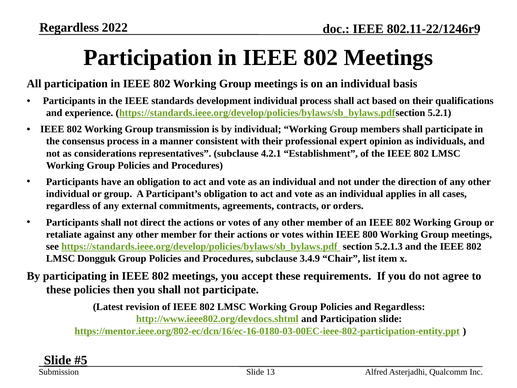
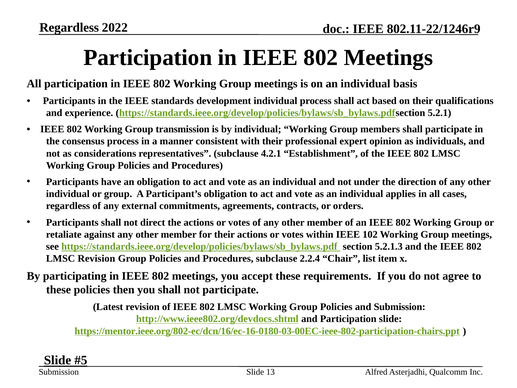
800: 800 -> 102 (370, 234)
LMSC Dongguk: Dongguk -> Revision (96, 258)
3.4.9: 3.4.9 -> 2.2.4 (310, 258)
and Regardless: Regardless -> Submission (400, 307)
https://mentor.ieee.org/802-ec/dcn/16/ec-16-0180-03-00EC-ieee-802-participation-entity.ppt: https://mentor.ieee.org/802-ec/dcn/16/ec-16-0180-03-00EC-ieee-802-participation-entity.ppt -> https://mentor.ieee.org/802-ec/dcn/16/ec-16-0180-03-00EC-ieee-802-participation-chairs.ppt (267, 331)
